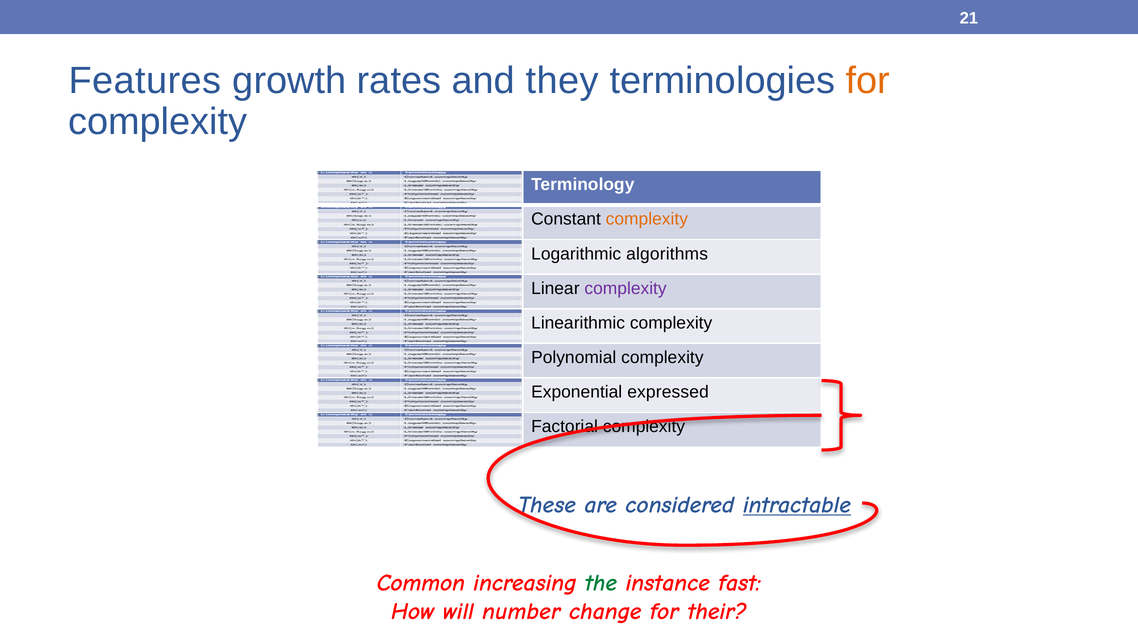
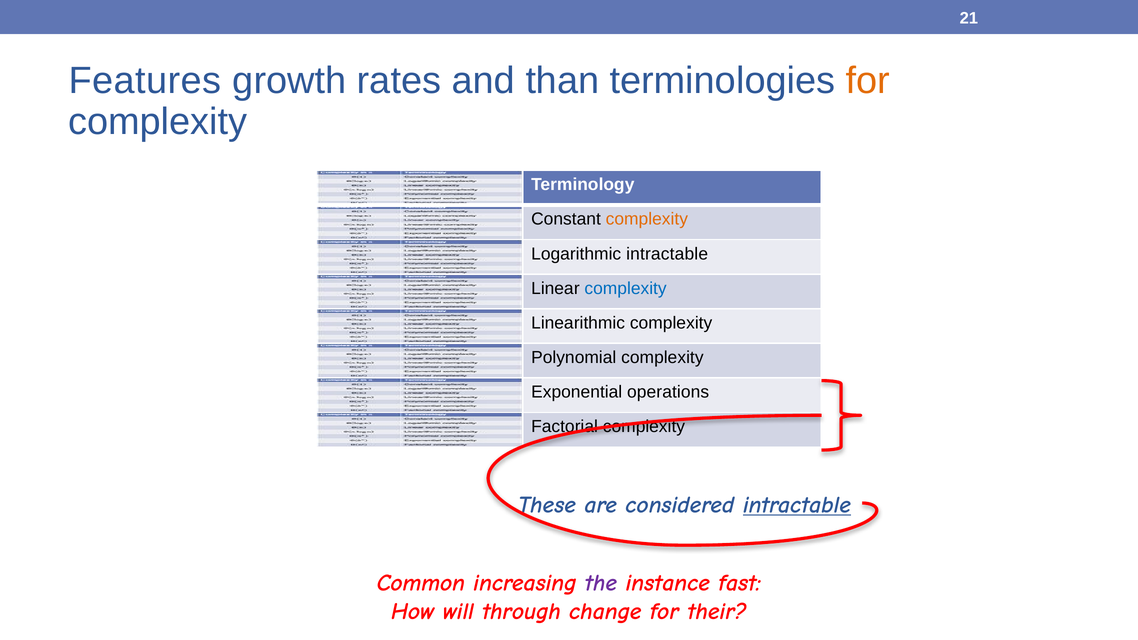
they: they -> than (562, 81)
algorithms: algorithms -> intractable (667, 254)
complexity colour: purple -> blue (626, 288)
expressed: expressed -> operations (668, 392)
the colour: green -> purple (601, 583)
number: number -> through (521, 611)
